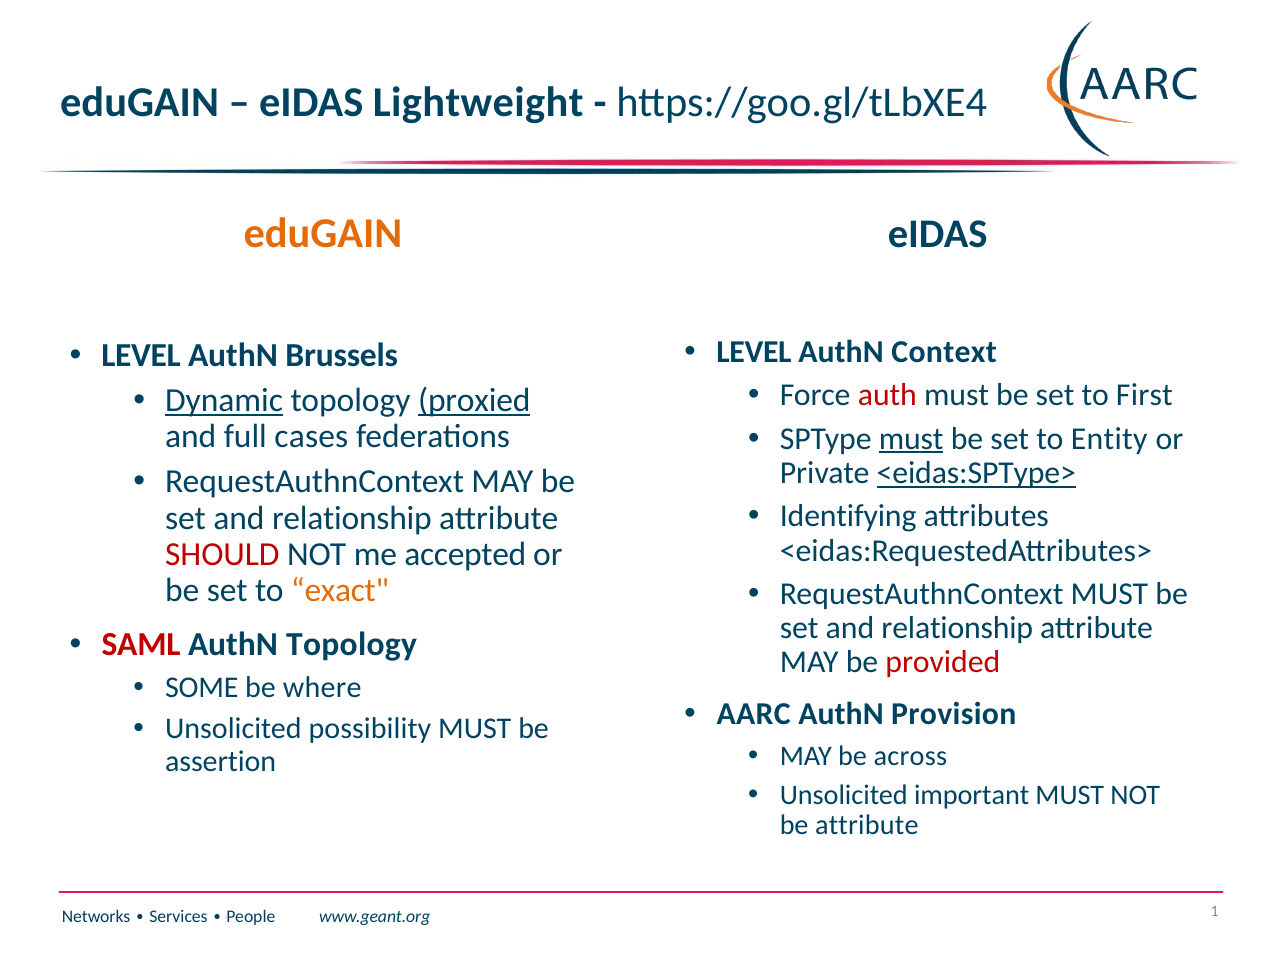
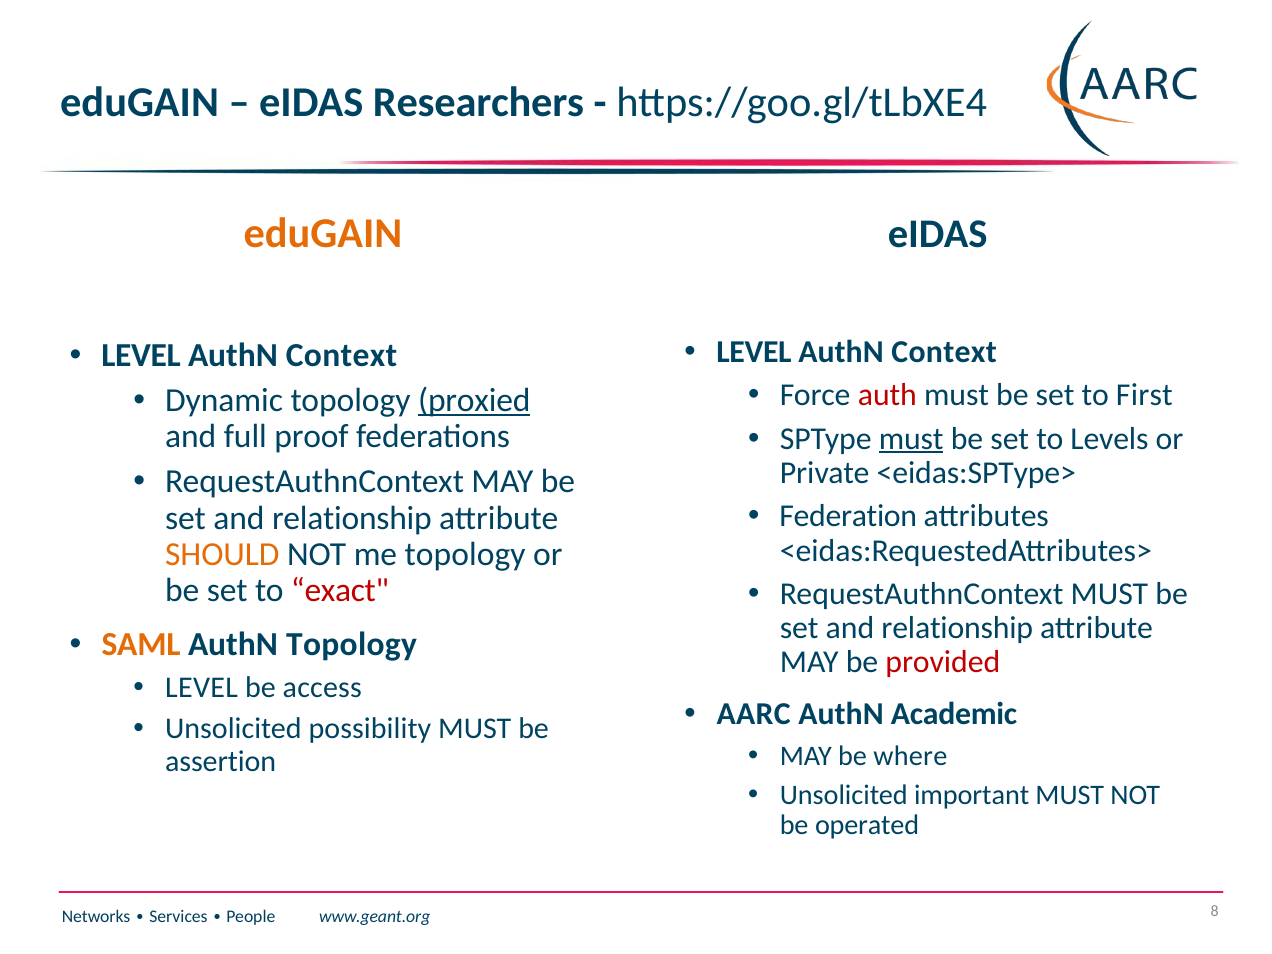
Lightweight: Lightweight -> Researchers (479, 102)
Brussels: Brussels -> Context (342, 356)
Dynamic underline: present -> none (224, 401)
Entity: Entity -> Levels (1109, 439)
cases: cases -> proof (312, 437)
<eidas:SPType> underline: present -> none (976, 473)
Identifying: Identifying -> Federation (848, 516)
SHOULD colour: red -> orange (222, 554)
me accepted: accepted -> topology (465, 554)
exact colour: orange -> red (340, 590)
SAML colour: red -> orange (141, 644)
SOME: SOME -> LEVEL (202, 688)
where: where -> access (322, 688)
Provision: Provision -> Academic (954, 714)
across: across -> where (910, 756)
be attribute: attribute -> operated (867, 825)
1: 1 -> 8 (1215, 911)
